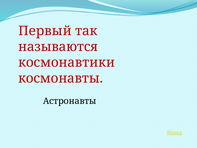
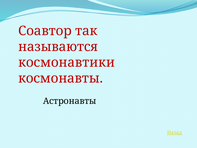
Первый: Первый -> Соавтор (45, 31)
